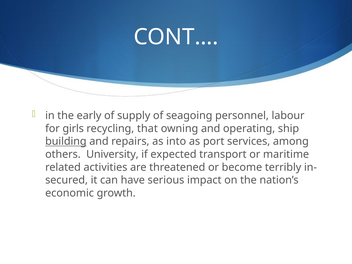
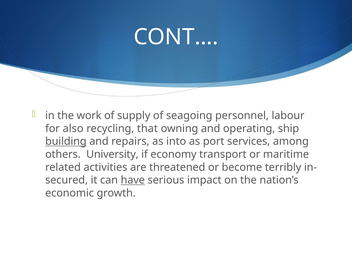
early: early -> work (89, 116)
girls: girls -> also (73, 129)
expected: expected -> economy (174, 154)
have underline: none -> present (133, 180)
